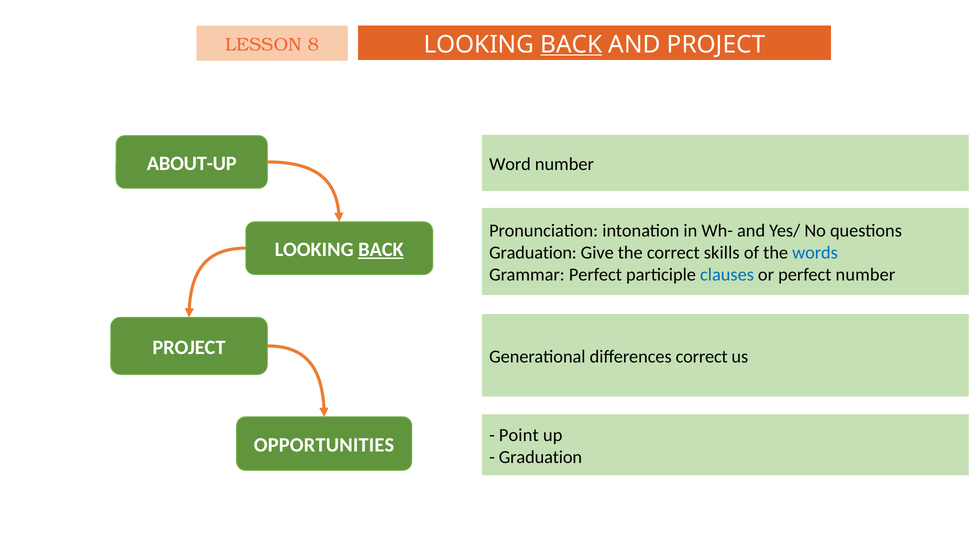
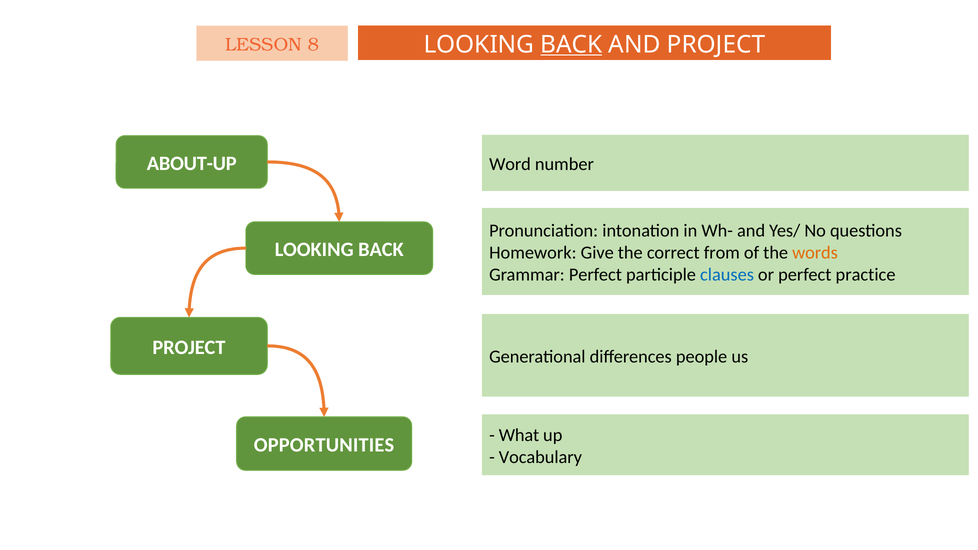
BACK underline: present -> none (381, 250)
Graduation: Graduation -> Homework (533, 253)
skills: skills -> from (722, 253)
words colour: blue -> orange (815, 253)
perfect number: number -> practice (866, 275)
differences correct: correct -> people (702, 357)
Point: Point -> What (519, 435)
Graduation: Graduation -> Vocabulary (540, 457)
